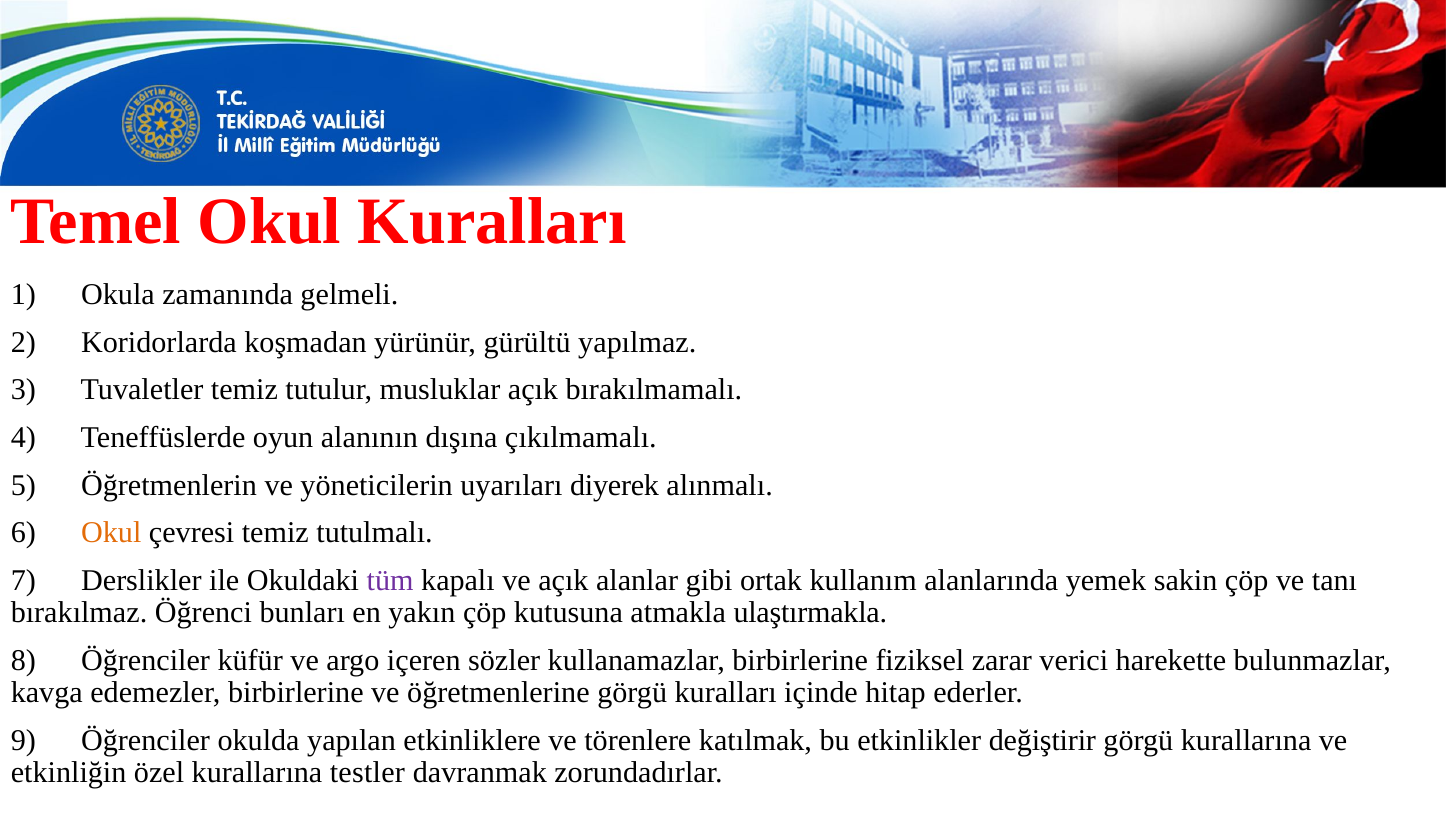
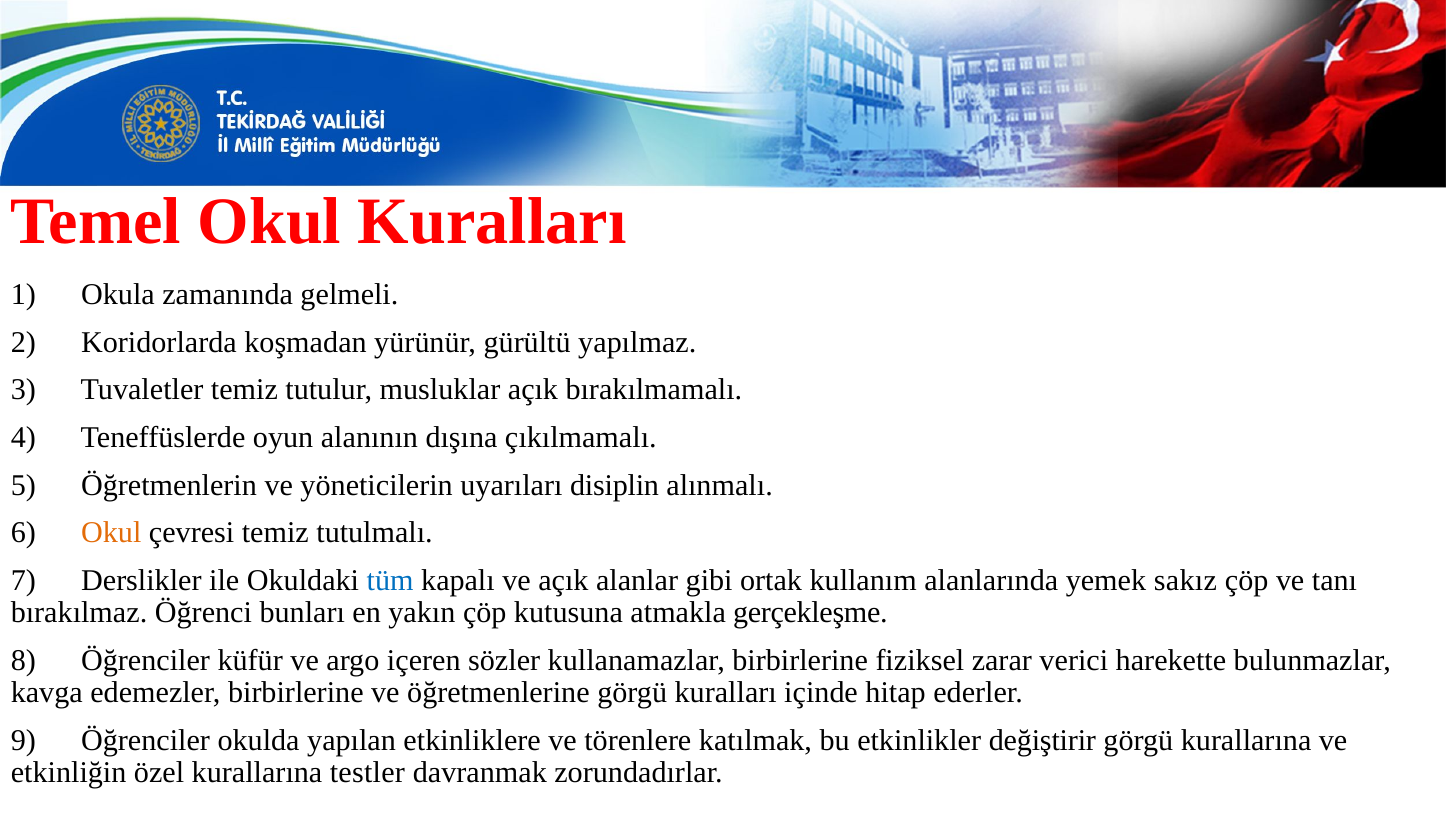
diyerek: diyerek -> disiplin (615, 485)
tüm colour: purple -> blue (390, 581)
sakin: sakin -> sakız (1185, 581)
ulaştırmakla: ulaştırmakla -> gerçekleşme (810, 613)
